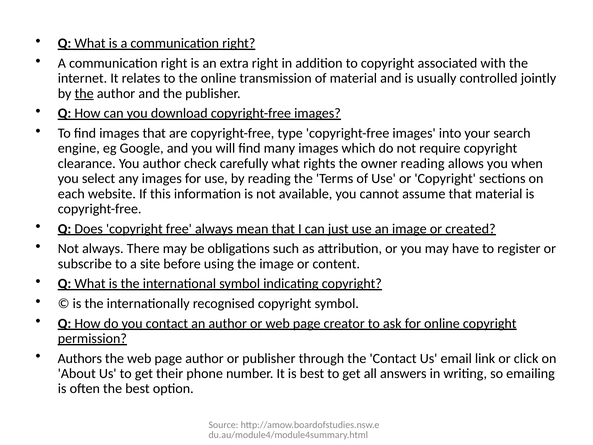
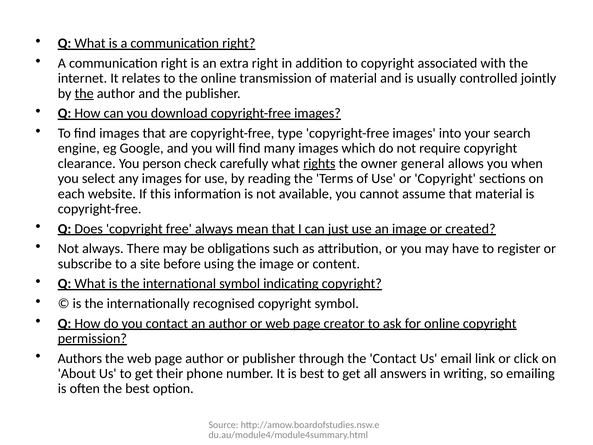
You author: author -> person (162, 163)
rights underline: none -> present (319, 163)
owner reading: reading -> general (423, 163)
